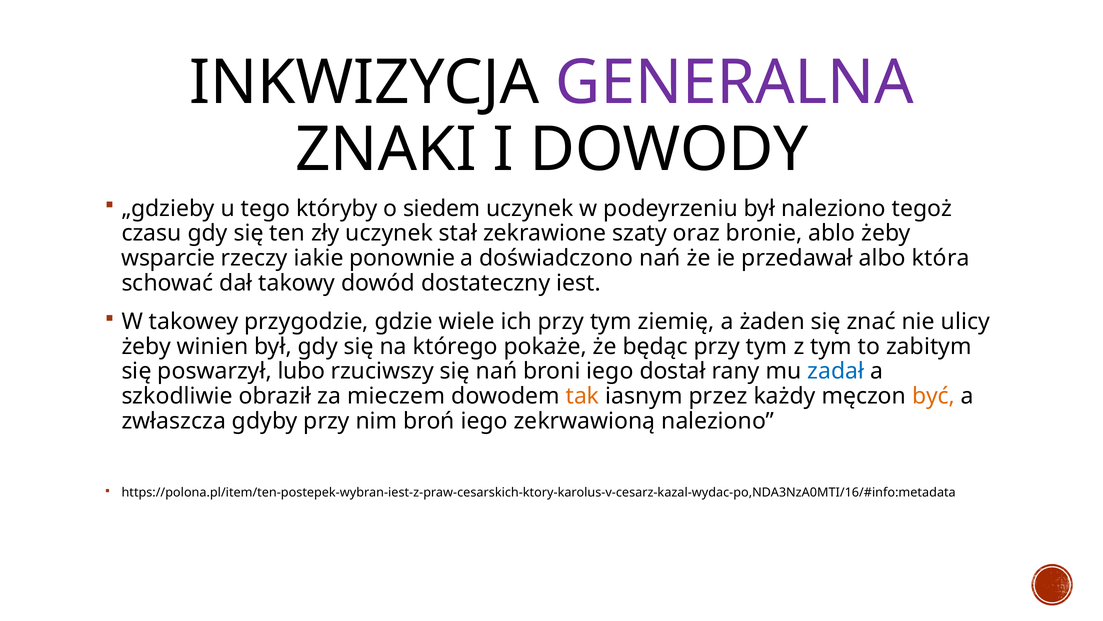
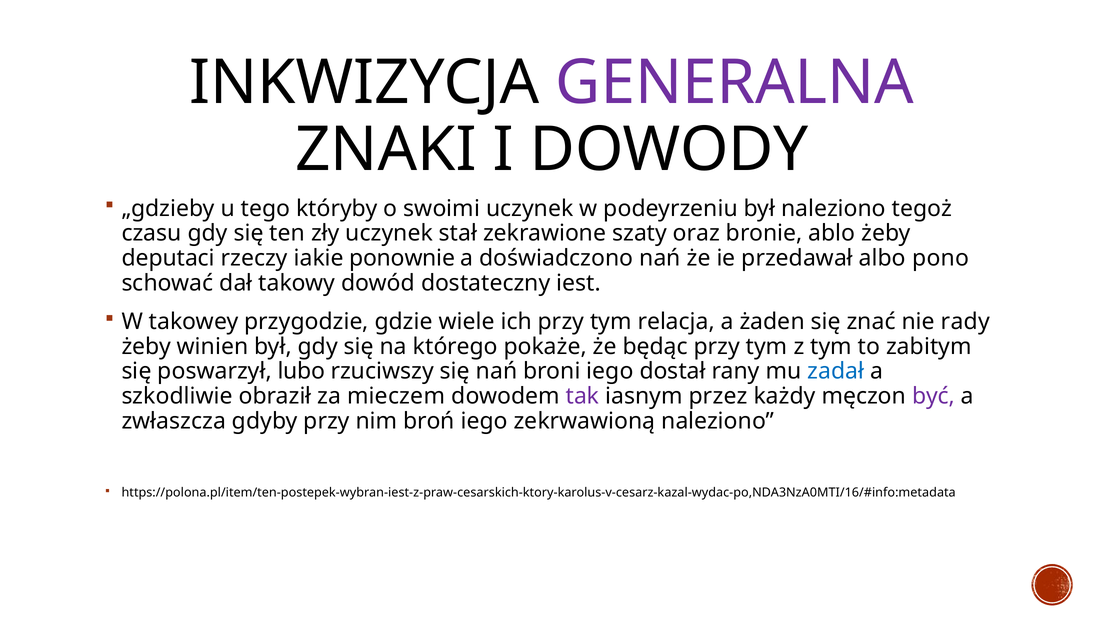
siedem: siedem -> swoimi (442, 208)
wsparcie: wsparcie -> deputaci (168, 258)
która: która -> pono (941, 258)
ziemię: ziemię -> relacja (676, 321)
ulicy: ulicy -> rady (965, 321)
tak colour: orange -> purple (583, 396)
być colour: orange -> purple (934, 396)
